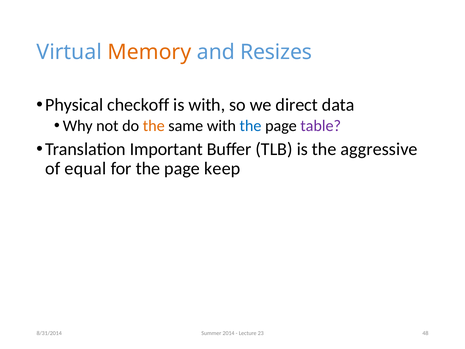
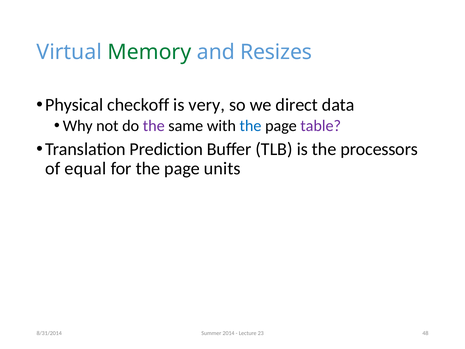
Memory colour: orange -> green (149, 52)
is with: with -> very (207, 105)
the colour: orange -> purple (154, 126)
Important: Important -> Prediction (166, 149)
aggressive: aggressive -> processors (379, 149)
keep: keep -> units (222, 168)
